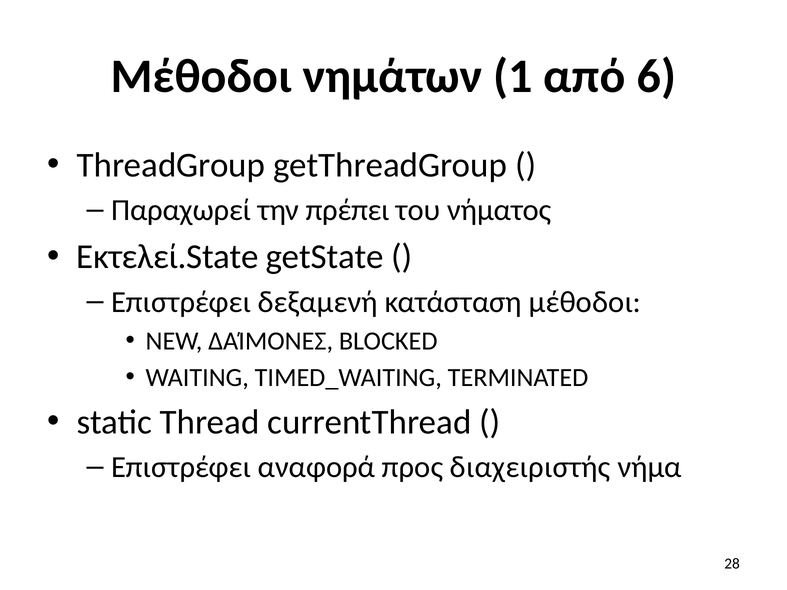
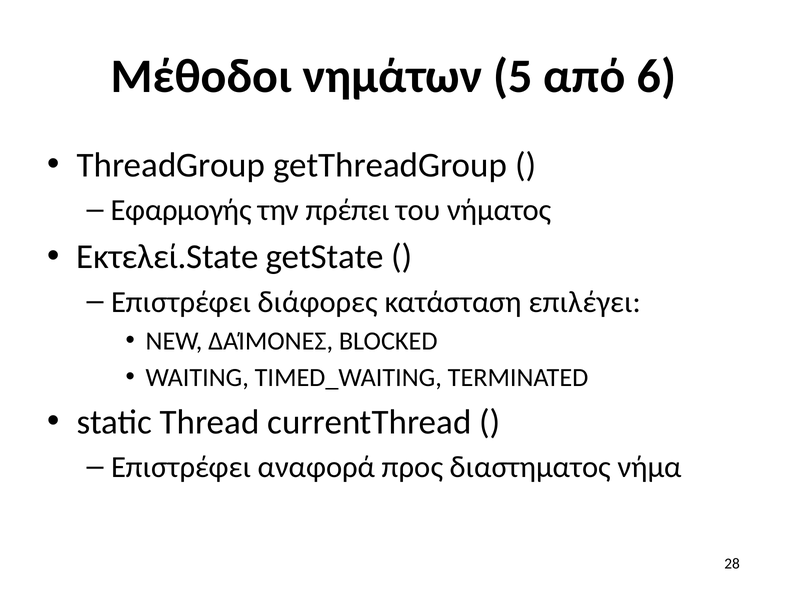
1: 1 -> 5 (513, 76)
Παραχωρεί: Παραχωρεί -> Εφαρμογής (181, 210)
δεξαμενή: δεξαμενή -> διάφορες (318, 302)
κατάσταση μέθοδοι: μέθοδοι -> επιλέγει (585, 302)
διαχειριστής: διαχειριστής -> διαστηματος (530, 467)
